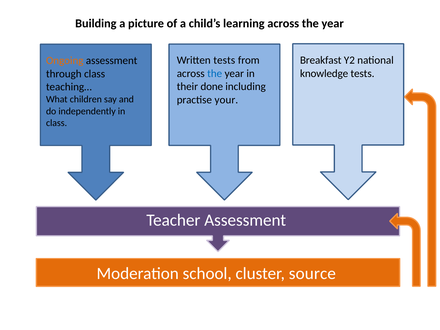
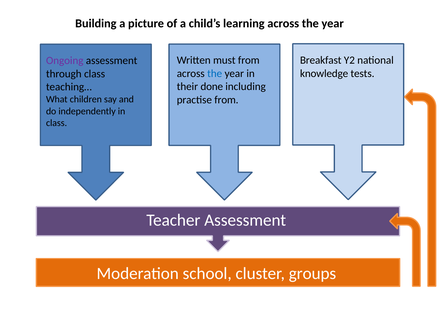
Written tests: tests -> must (224, 60)
Ongoing colour: orange -> purple (65, 61)
practise your: your -> from (226, 100)
source: source -> groups (312, 273)
